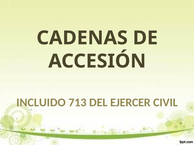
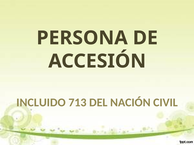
CADENAS: CADENAS -> PERSONA (82, 38)
EJERCER: EJERCER -> NACIÓN (130, 103)
